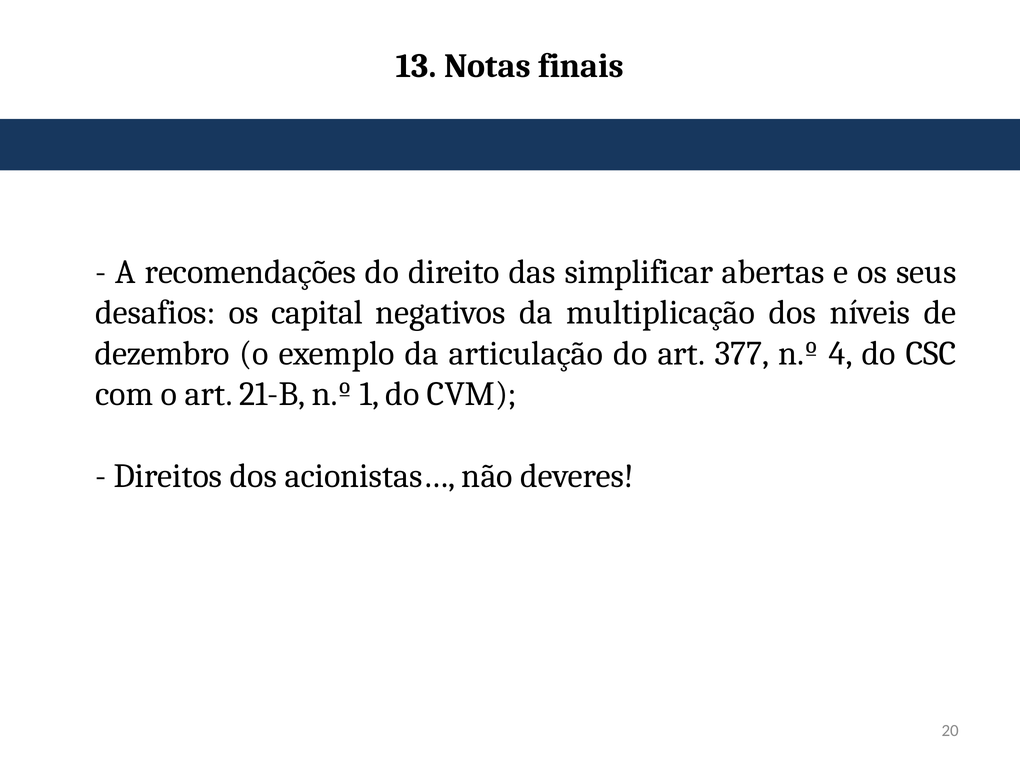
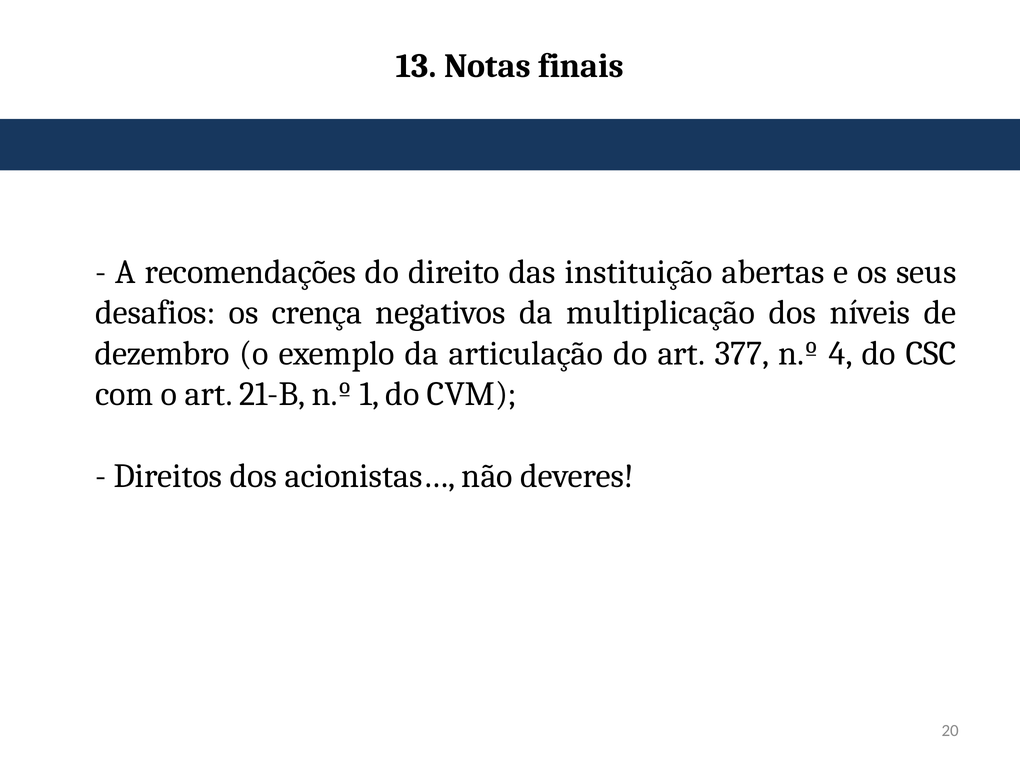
simplificar: simplificar -> instituição (639, 272)
capital: capital -> crença (317, 313)
